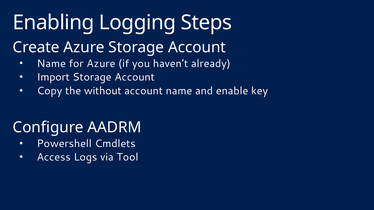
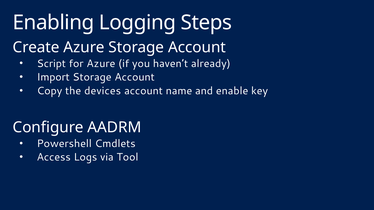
Name: Name -> Script (51, 64)
without: without -> devices (103, 91)
